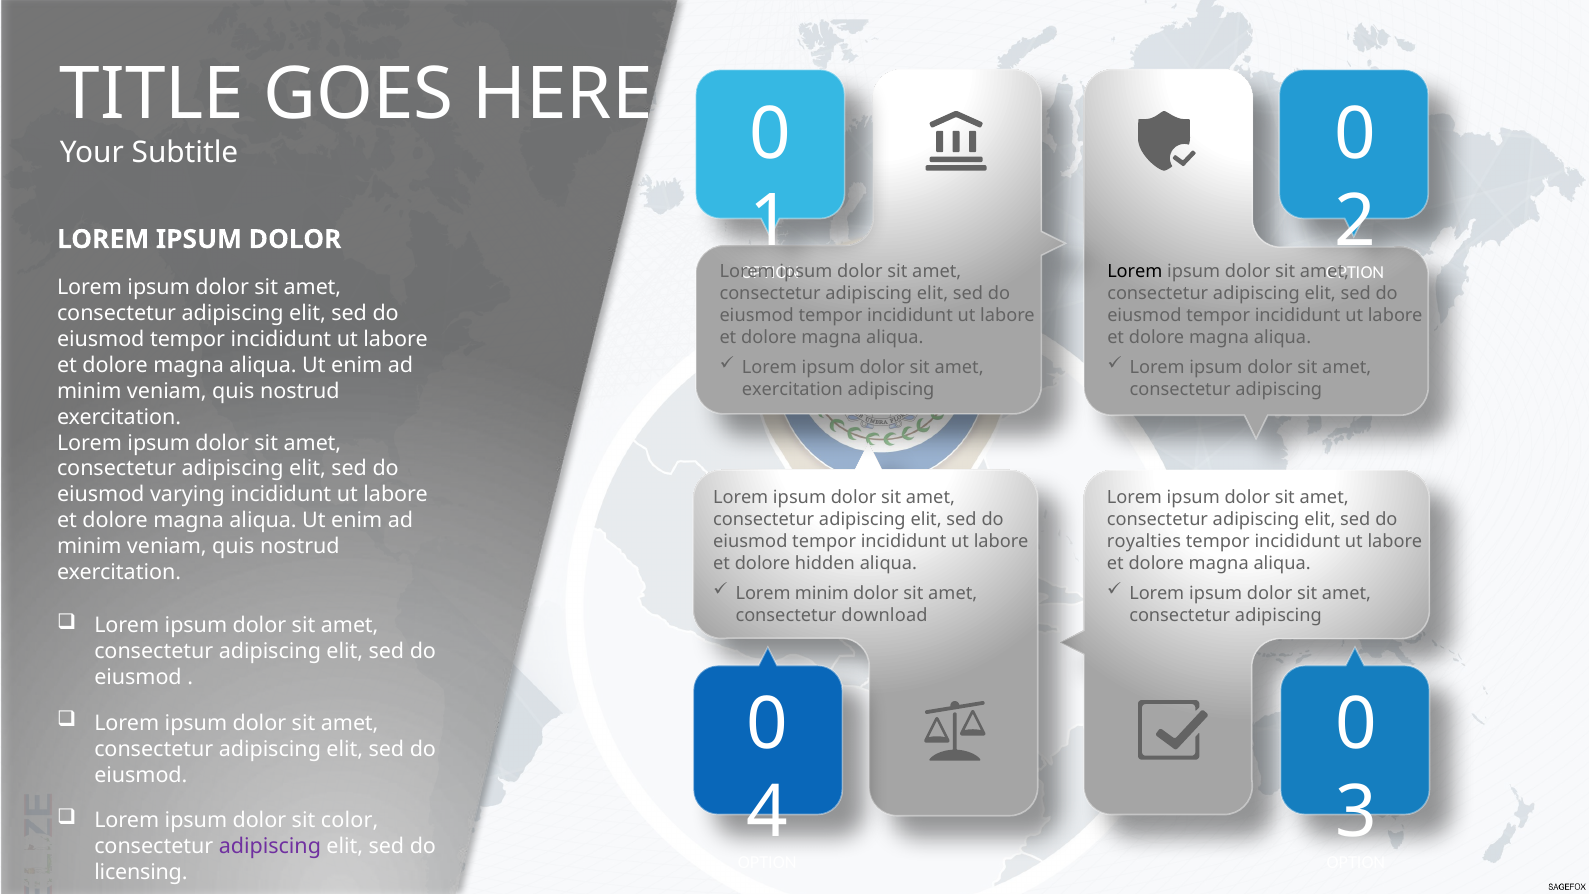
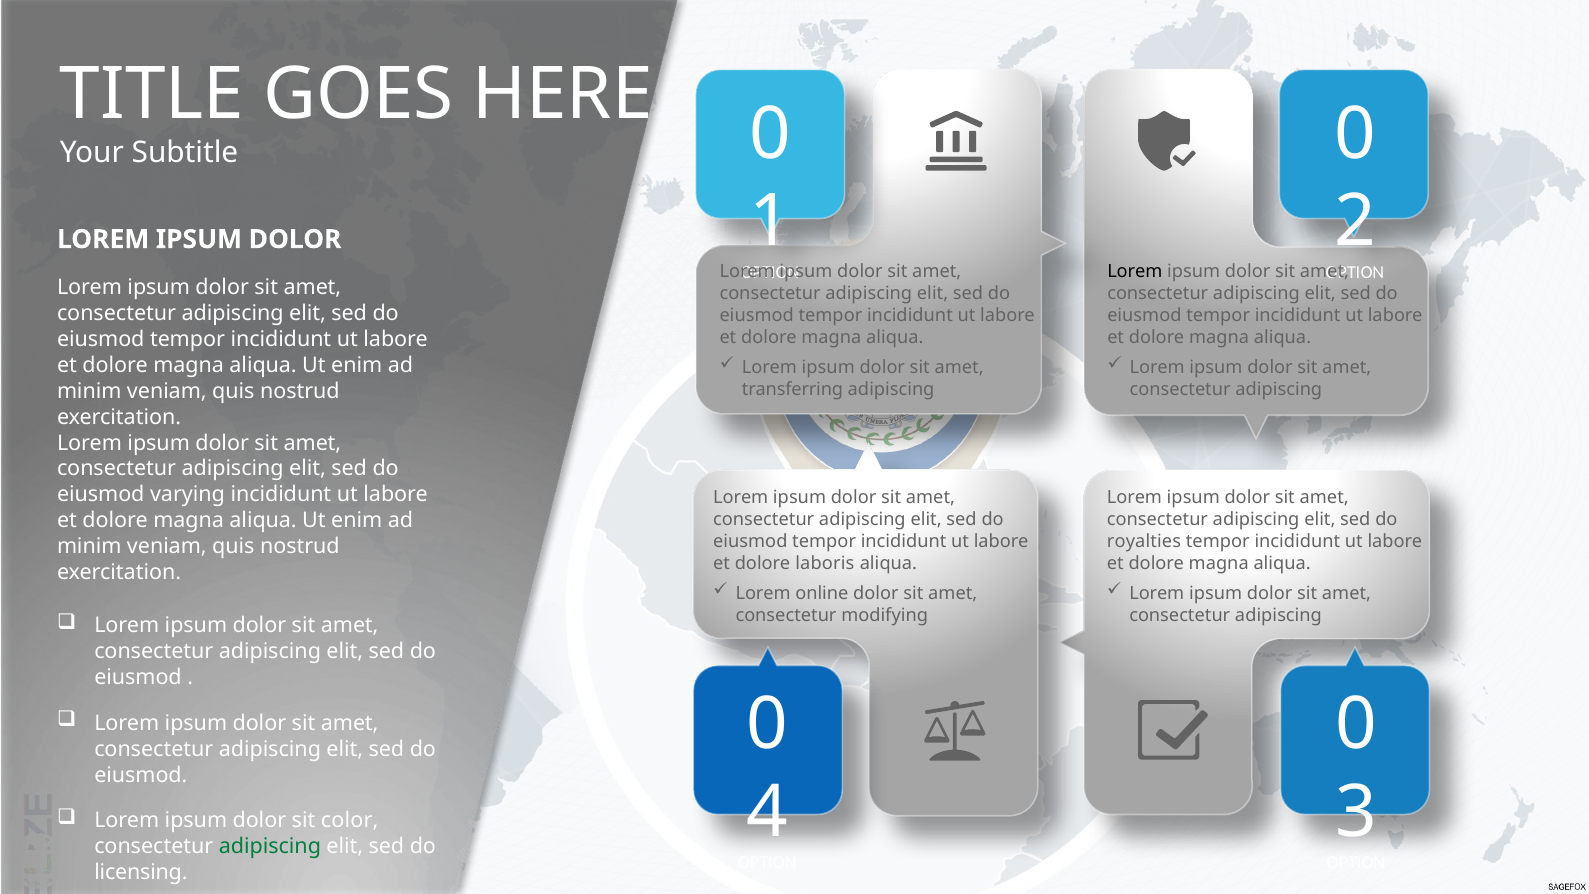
exercitation: exercitation -> transferring (792, 389)
hidden: hidden -> laboris (825, 563)
Lorem minim: minim -> online (822, 593)
download: download -> modifying (885, 615)
adipiscing colour: purple -> green (270, 846)
